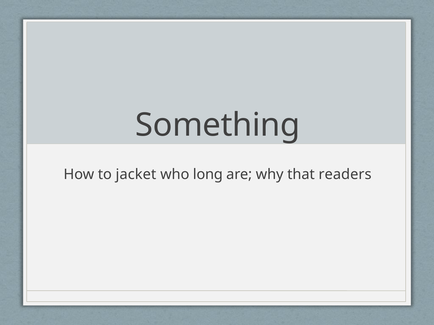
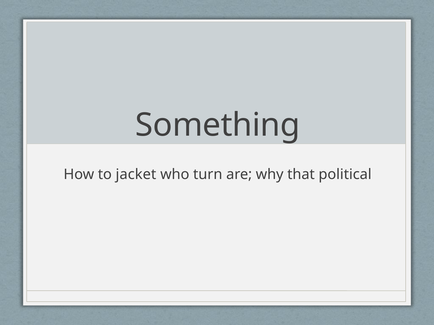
long: long -> turn (208, 175)
readers: readers -> political (345, 175)
